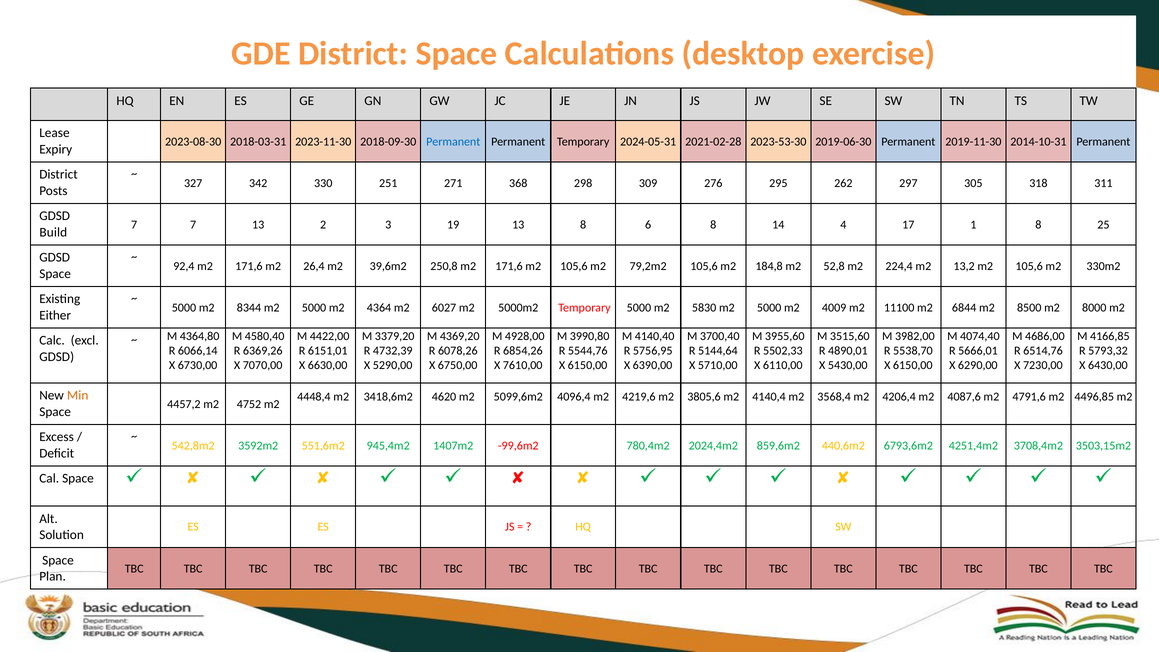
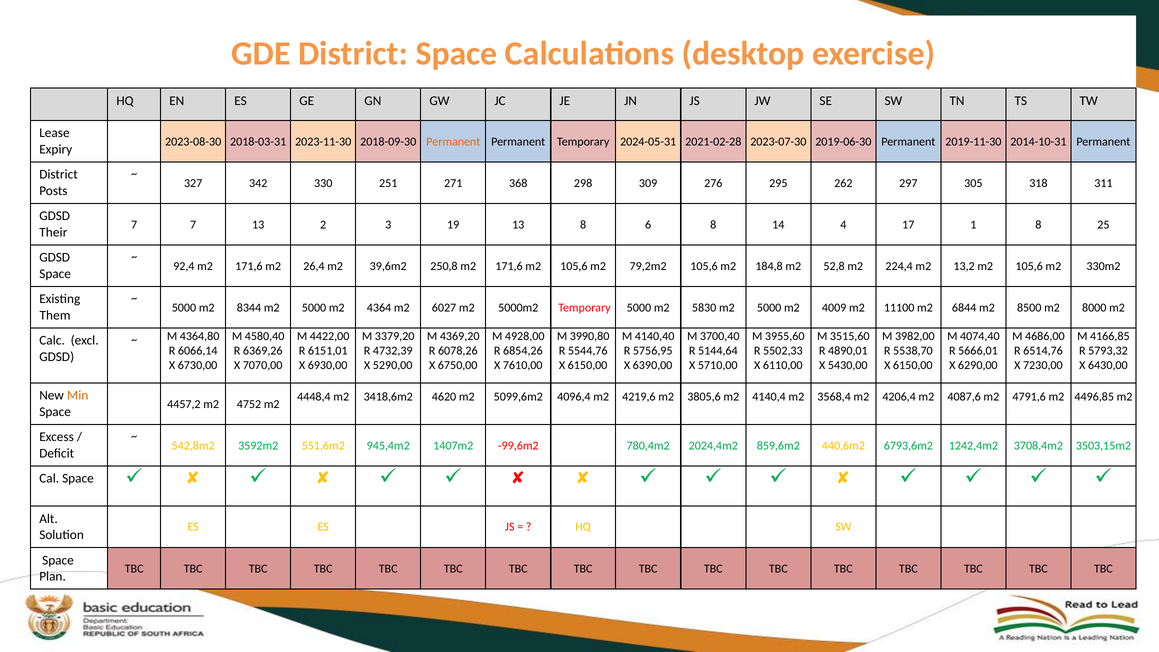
Permanent colour: blue -> orange (453, 142)
2023-53-30: 2023-53-30 -> 2023-07-30 (778, 142)
Build: Build -> Their (53, 232)
Either: Either -> Them (55, 315)
6630,00: 6630,00 -> 6930,00 (328, 365)
4251,4m2: 4251,4m2 -> 1242,4m2 (973, 446)
